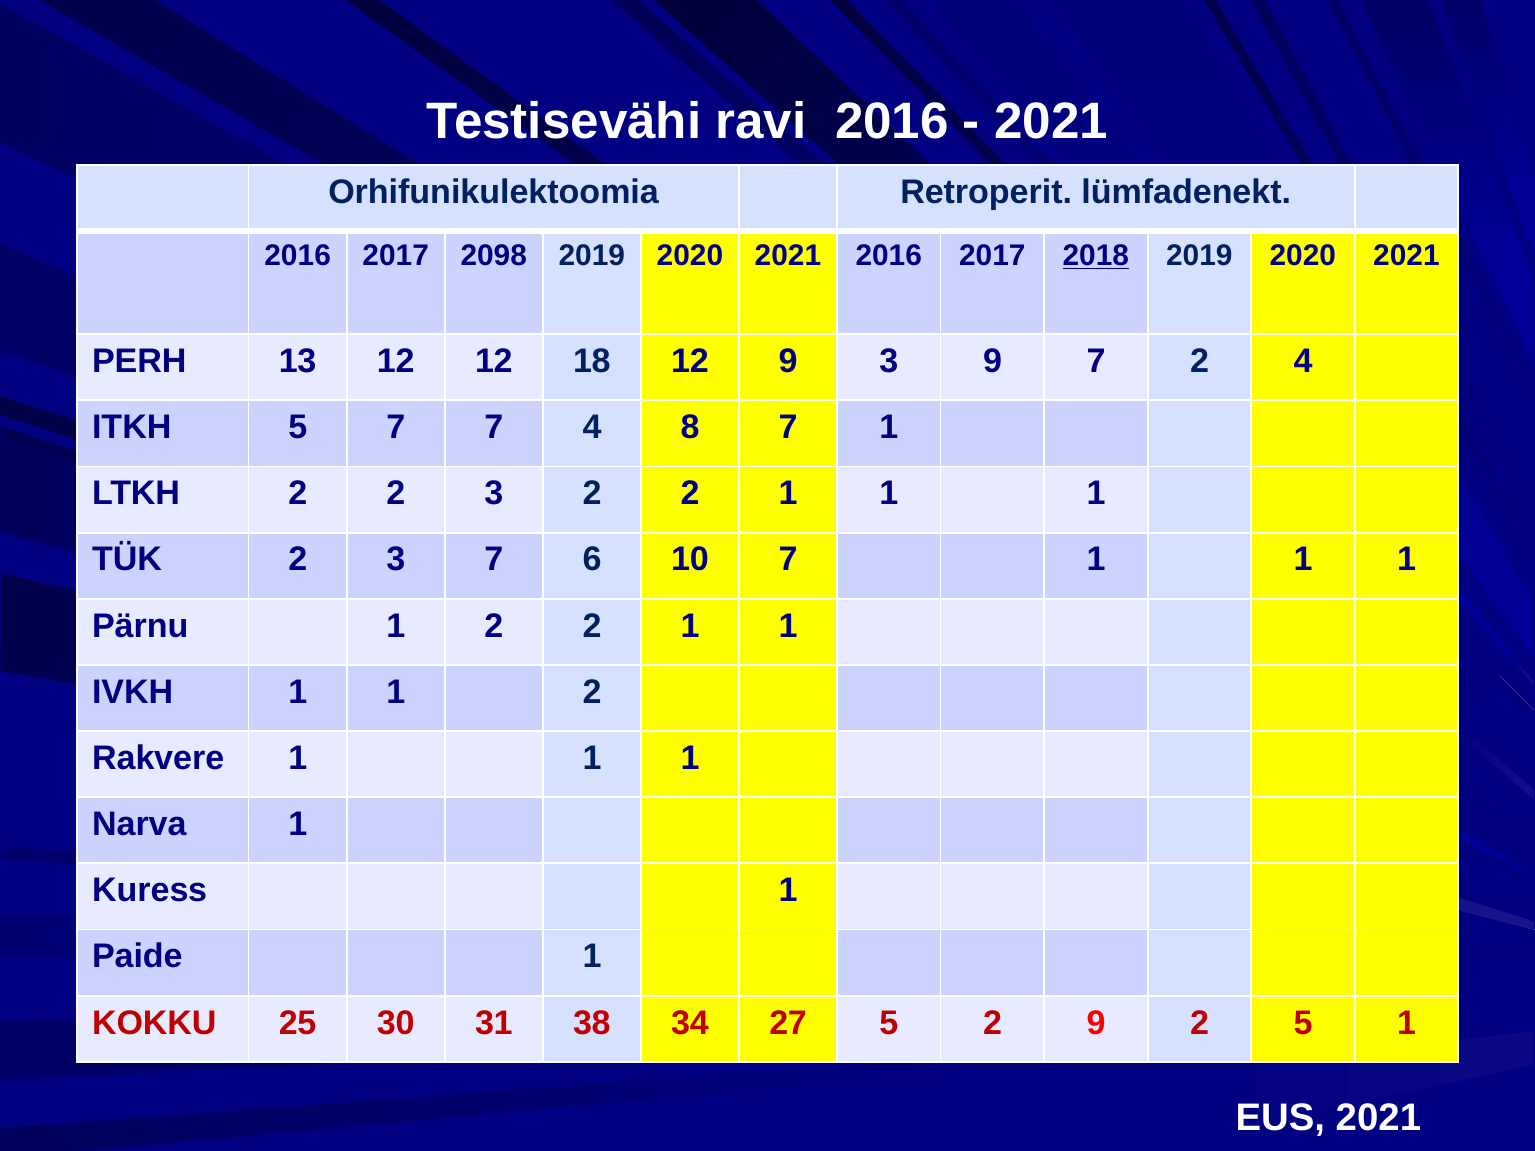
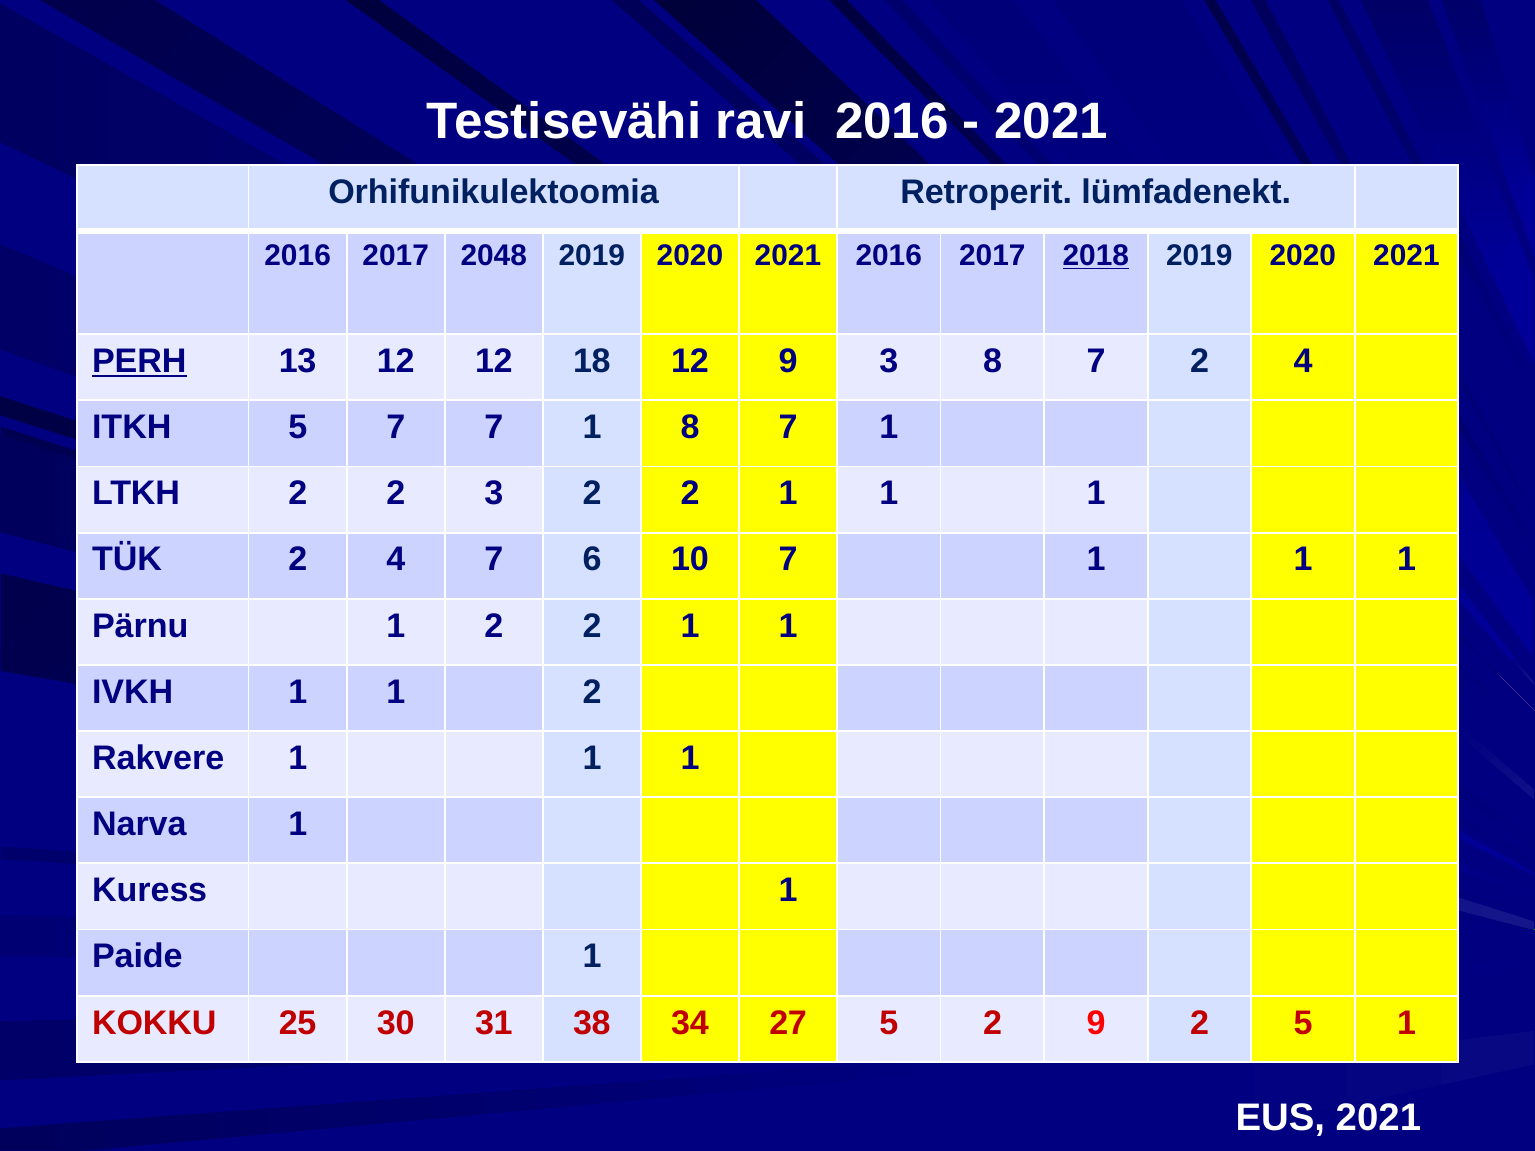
2098: 2098 -> 2048 (494, 256)
PERH underline: none -> present (139, 361)
3 9: 9 -> 8 (992, 361)
7 7 4: 4 -> 1 (592, 427)
TÜK 2 3: 3 -> 4 (396, 560)
